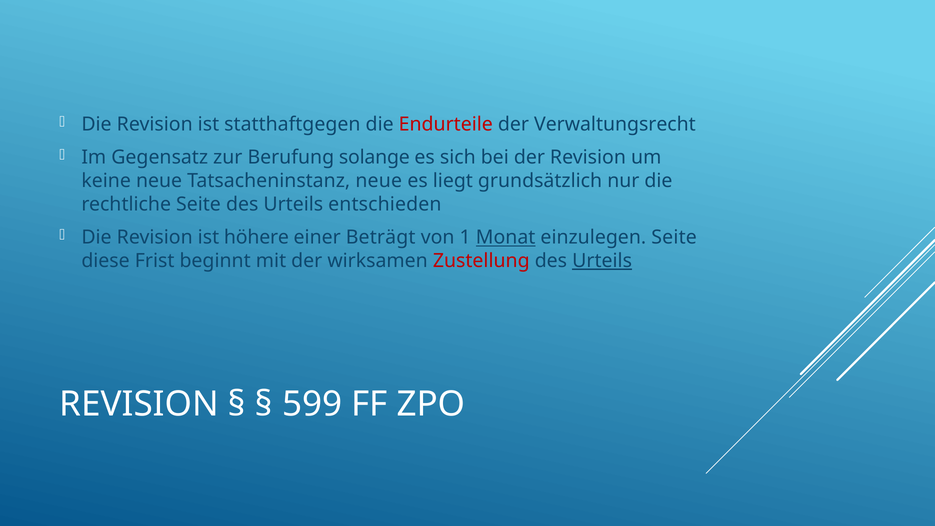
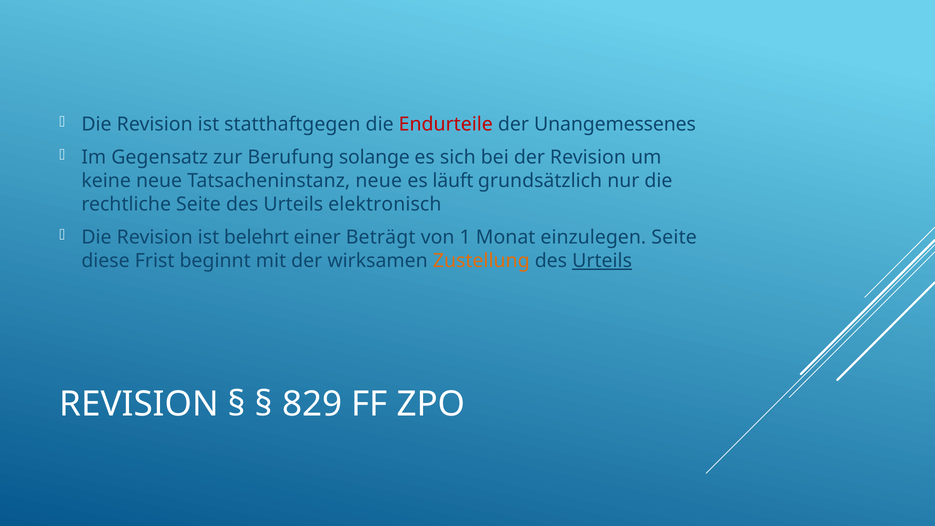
Verwaltungsrecht: Verwaltungsrecht -> Unangemessenes (615, 124)
liegt: liegt -> läuft (453, 181)
entschieden: entschieden -> elektronisch (385, 204)
höhere: höhere -> belehrt (256, 237)
Monat underline: present -> none (506, 237)
Zustellung colour: red -> orange (481, 261)
599: 599 -> 829 (312, 404)
